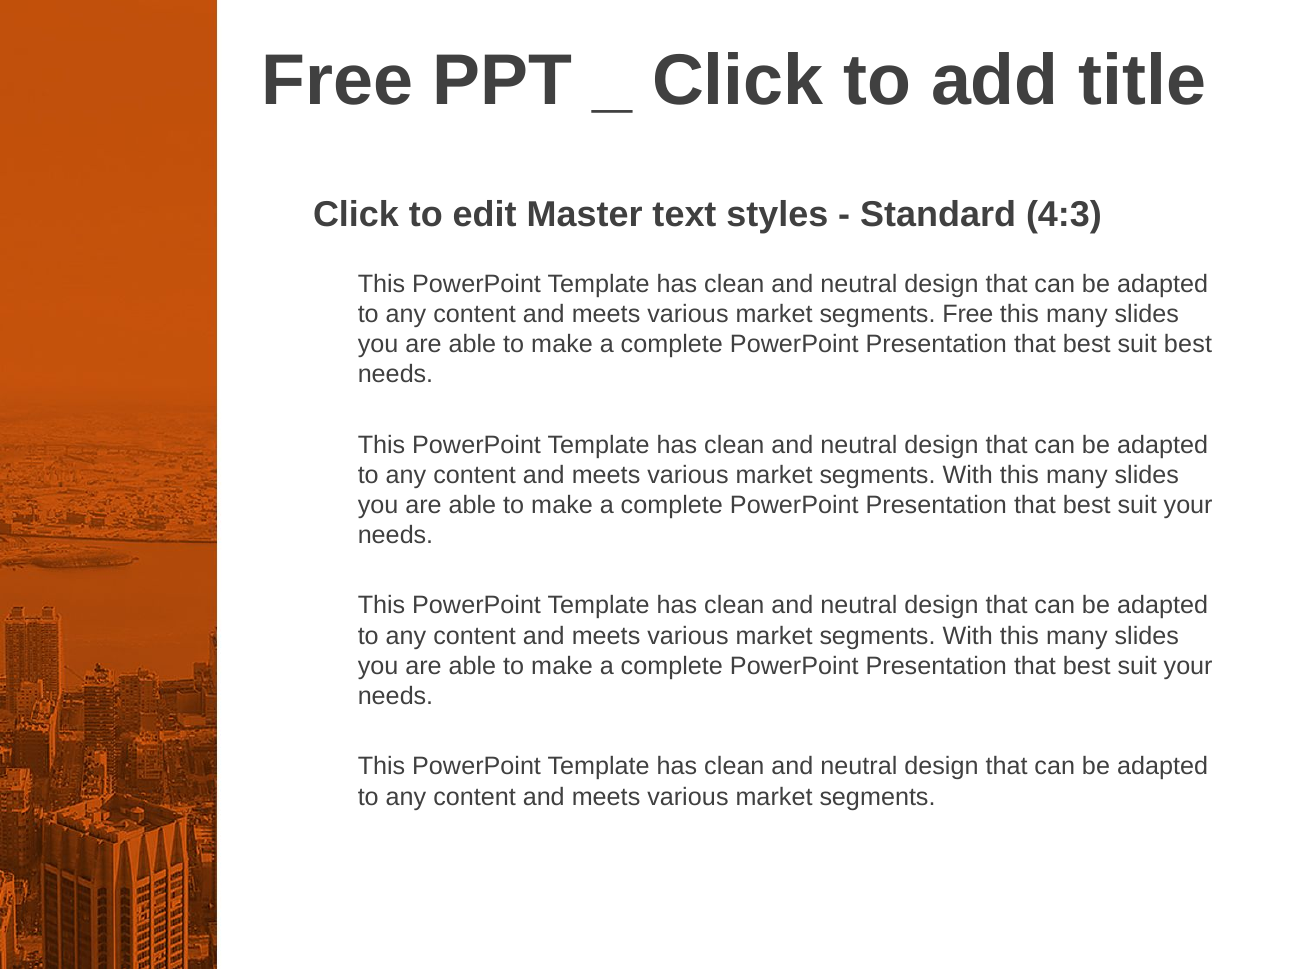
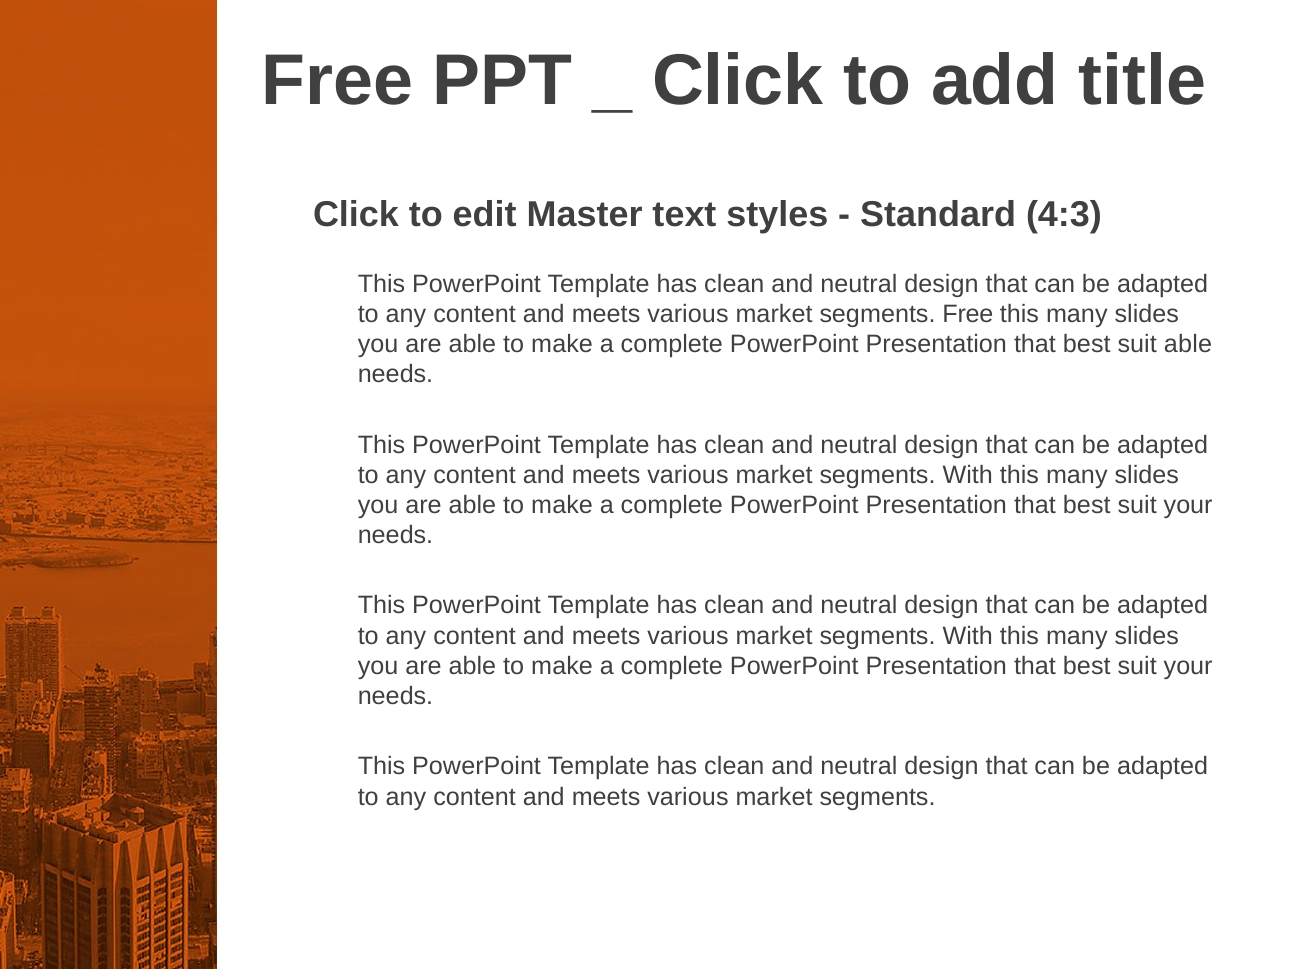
suit best: best -> able (1188, 344)
